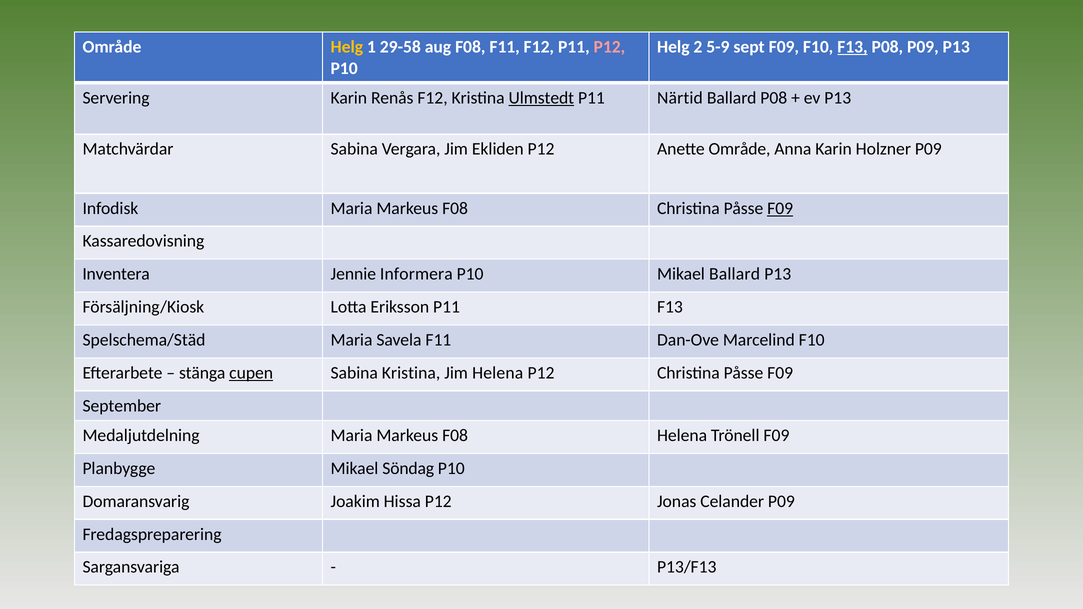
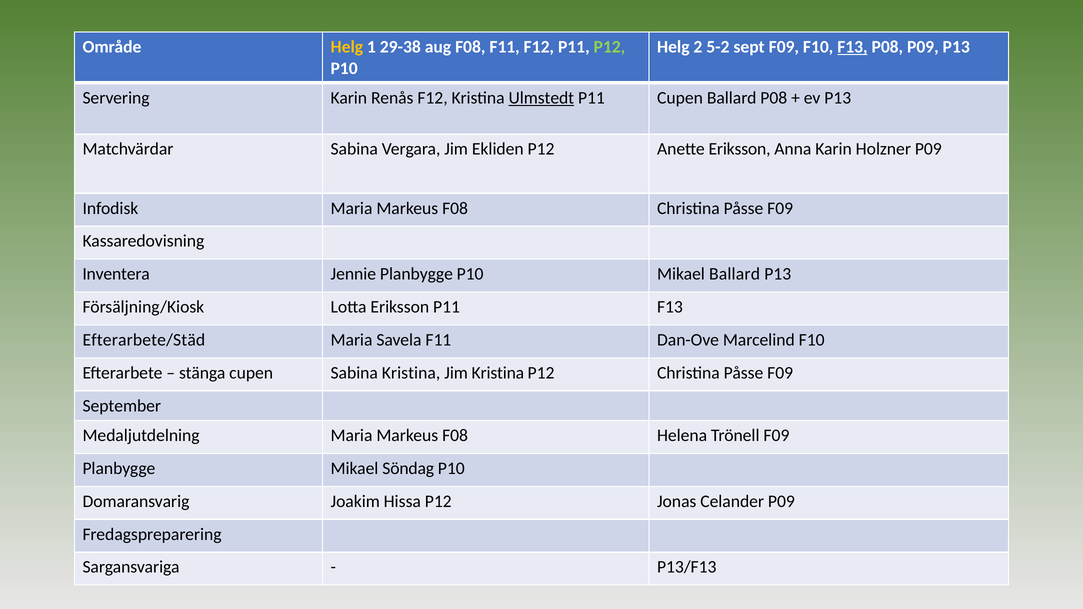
29-58: 29-58 -> 29-38 (400, 47)
P12 colour: pink -> light green (609, 47)
5-9: 5-9 -> 5-2 (718, 47)
P11 Närtid: Närtid -> Cupen (680, 98)
Anette Område: Område -> Eriksson (740, 149)
F09 underline: present -> none (780, 208)
Jennie Informera: Informera -> Planbygge (416, 274)
Spelschema/Städ: Spelschema/Städ -> Efterarbete/Städ (144, 340)
cupen underline: present -> none (251, 373)
Jim Helena: Helena -> Kristina (498, 373)
